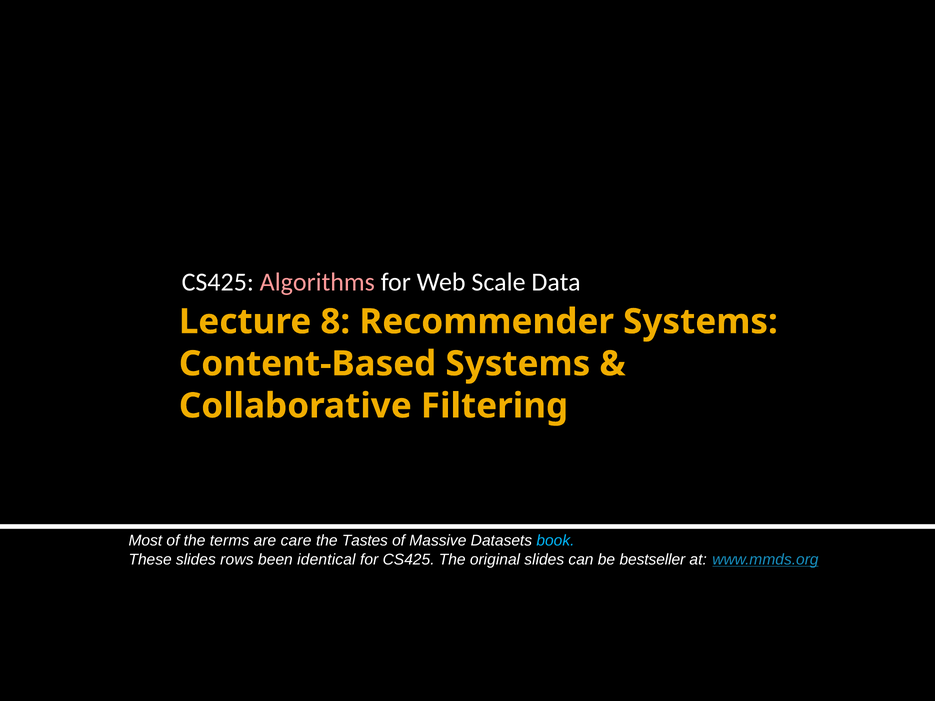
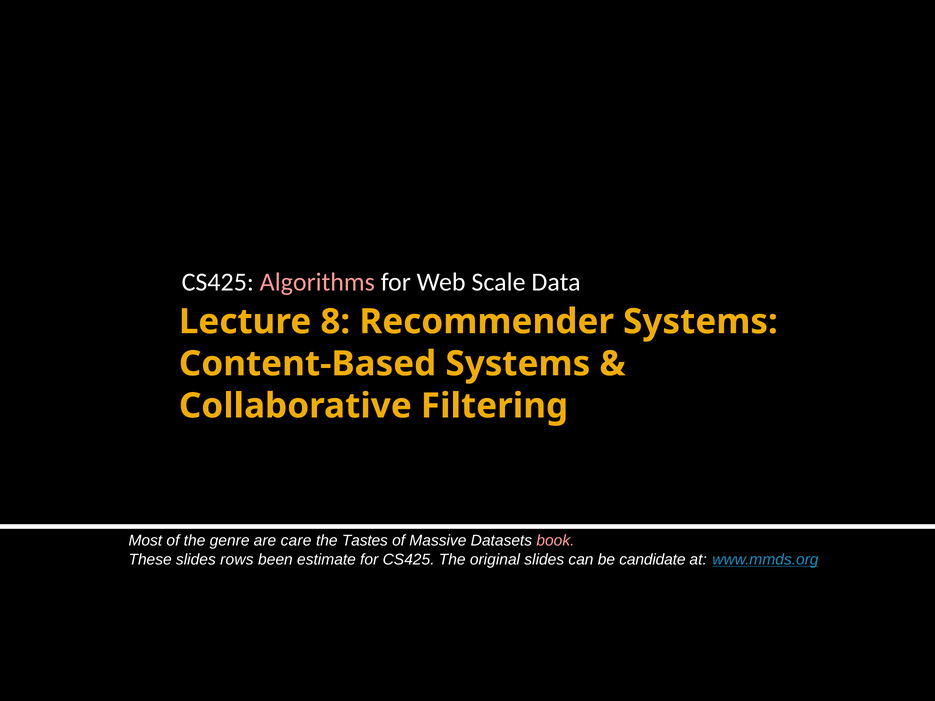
terms: terms -> genre (230, 541)
book colour: light blue -> pink (555, 541)
identical: identical -> estimate (326, 560)
bestseller: bestseller -> candidate (652, 560)
